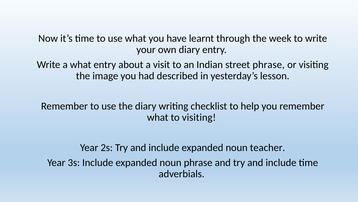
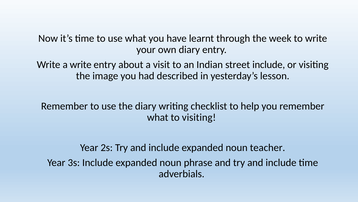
a what: what -> write (81, 64)
street phrase: phrase -> include (269, 64)
